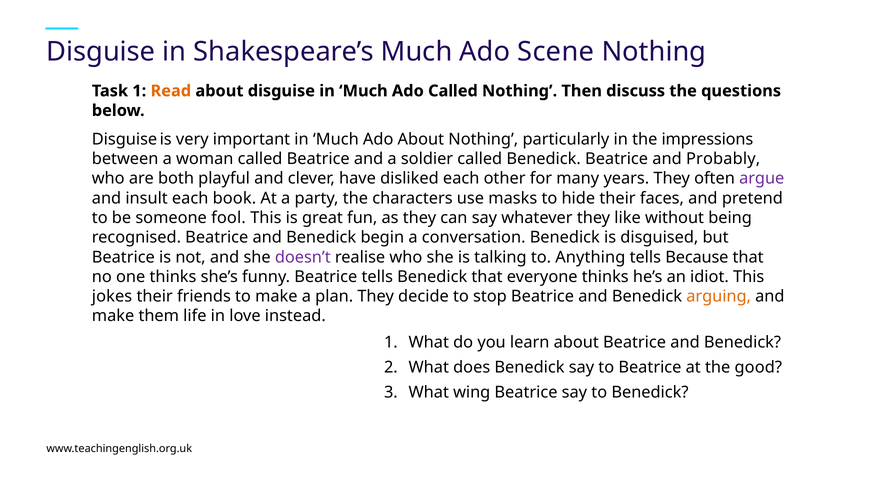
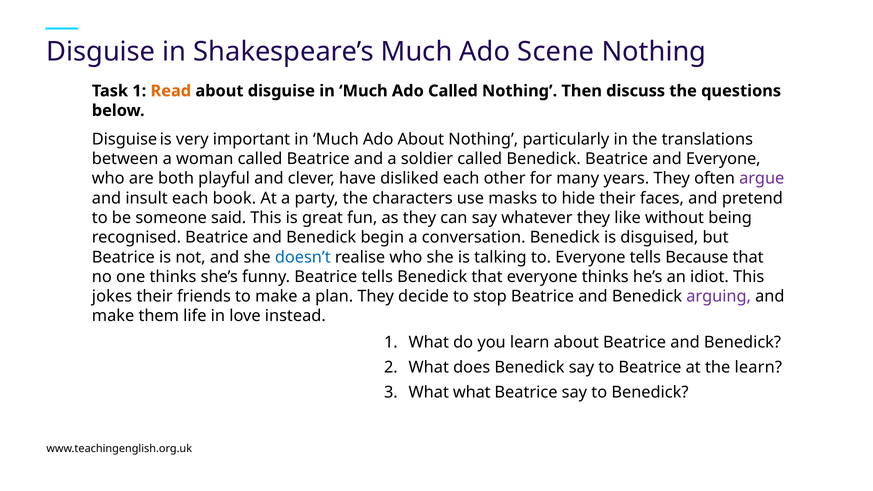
impressions: impressions -> translations (707, 139)
and Probably: Probably -> Everyone (723, 159)
fool: fool -> said (229, 218)
doesn’t colour: purple -> blue (303, 257)
to Anything: Anything -> Everyone (590, 257)
arguing colour: orange -> purple (719, 296)
the good: good -> learn (758, 368)
What wing: wing -> what (472, 393)
